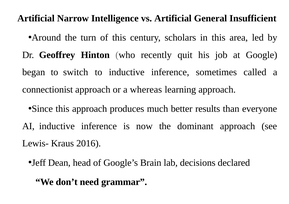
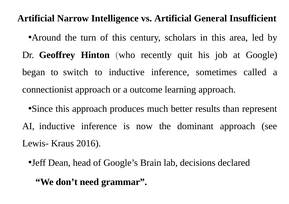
whereas: whereas -> outcome (146, 90)
everyone: everyone -> represent (260, 109)
